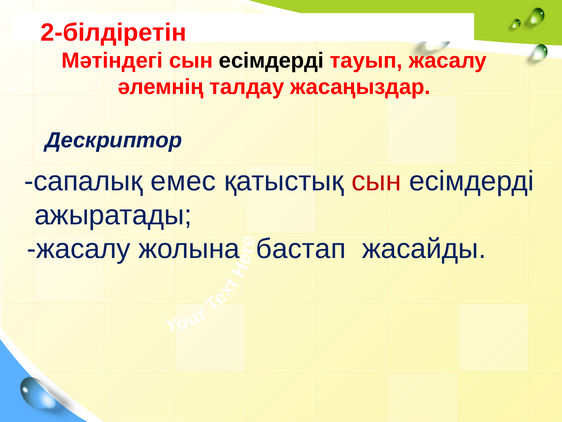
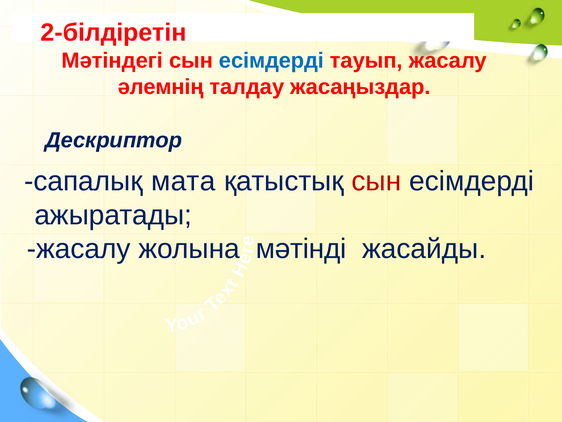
есімдерді colour: black -> blue (271, 61)
емес: емес -> мата (183, 181)
бастап: бастап -> мәтінді (301, 249)
